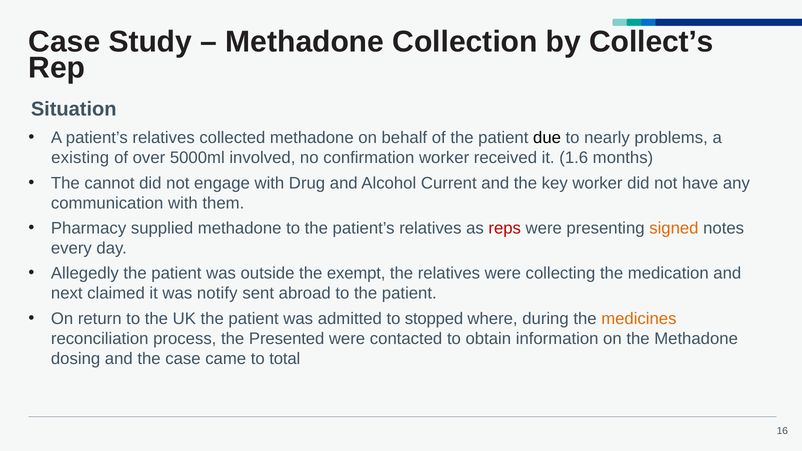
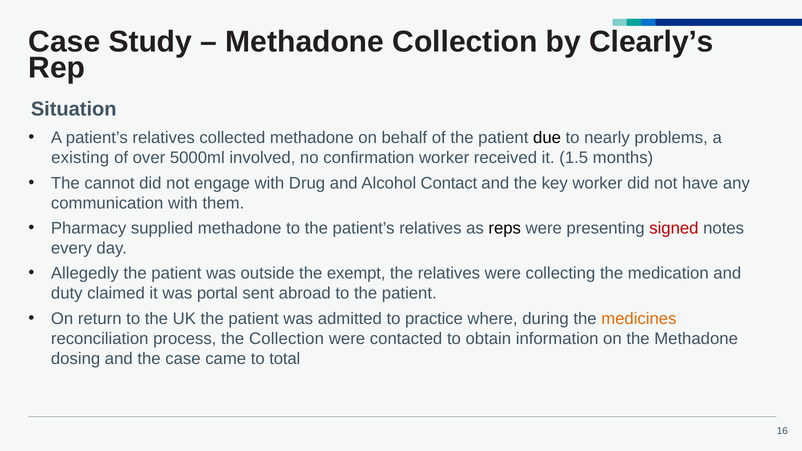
Collect’s: Collect’s -> Clearly’s (651, 42)
1.6: 1.6 -> 1.5 (574, 158)
Current: Current -> Contact (449, 183)
reps colour: red -> black (505, 228)
signed colour: orange -> red (674, 228)
next: next -> duty (67, 294)
notify: notify -> portal (217, 294)
stopped: stopped -> practice (434, 319)
the Presented: Presented -> Collection (287, 339)
